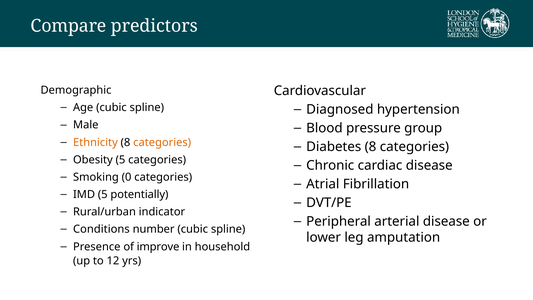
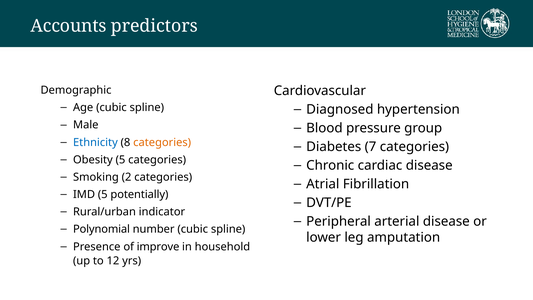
Compare: Compare -> Accounts (69, 26)
Ethnicity colour: orange -> blue (95, 142)
Diabetes 8: 8 -> 7 (371, 147)
0: 0 -> 2 (127, 177)
Conditions: Conditions -> Polynomial (101, 229)
